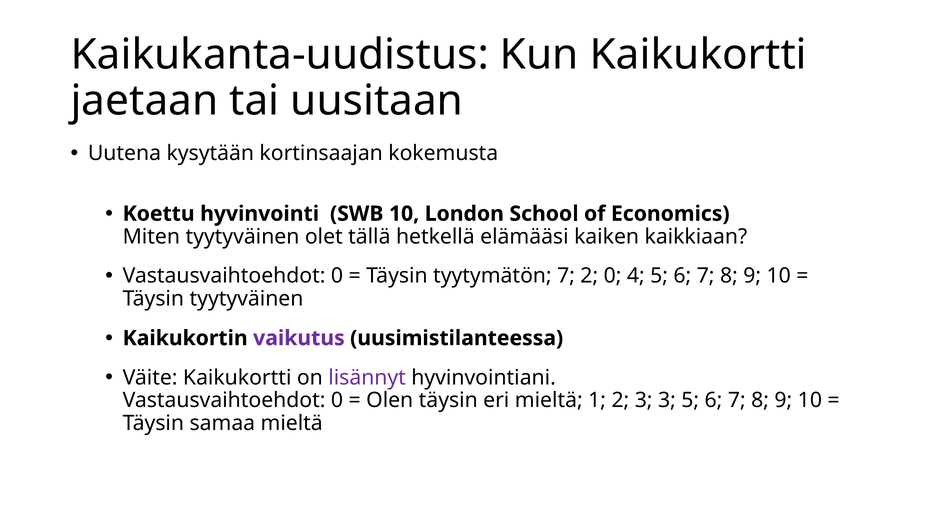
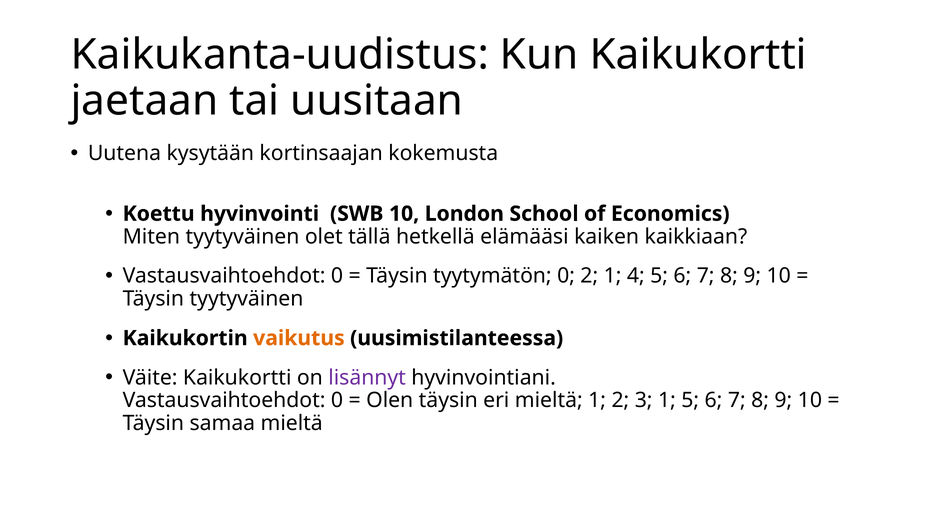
tyytymätön 7: 7 -> 0 (566, 276)
2 0: 0 -> 1 (613, 276)
vaikutus colour: purple -> orange (299, 338)
3 3: 3 -> 1 (667, 400)
